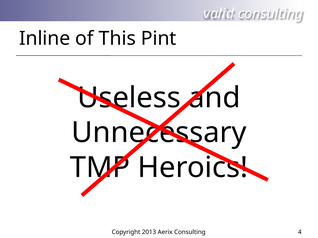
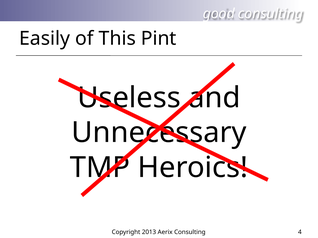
valid: valid -> good (219, 14)
Inline: Inline -> Easily (45, 38)
